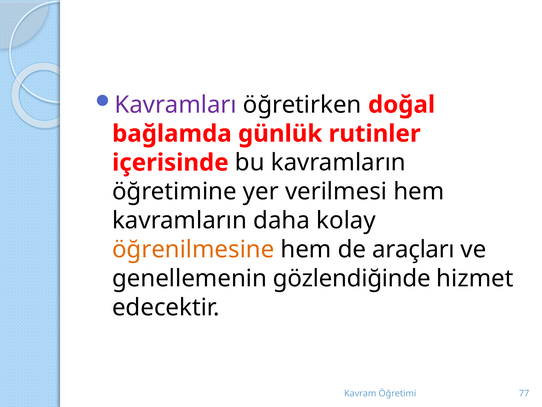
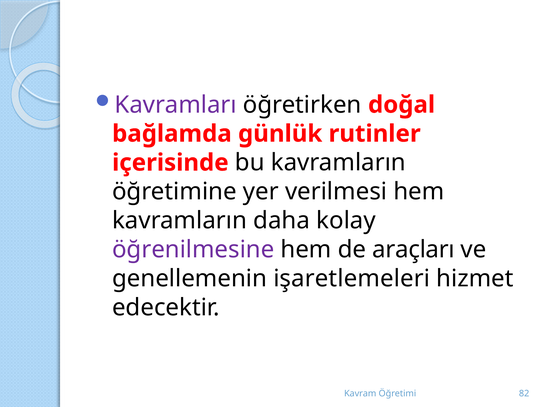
öğrenilmesine colour: orange -> purple (193, 249)
gözlendiğinde: gözlendiğinde -> işaretlemeleri (352, 278)
77: 77 -> 82 (524, 393)
